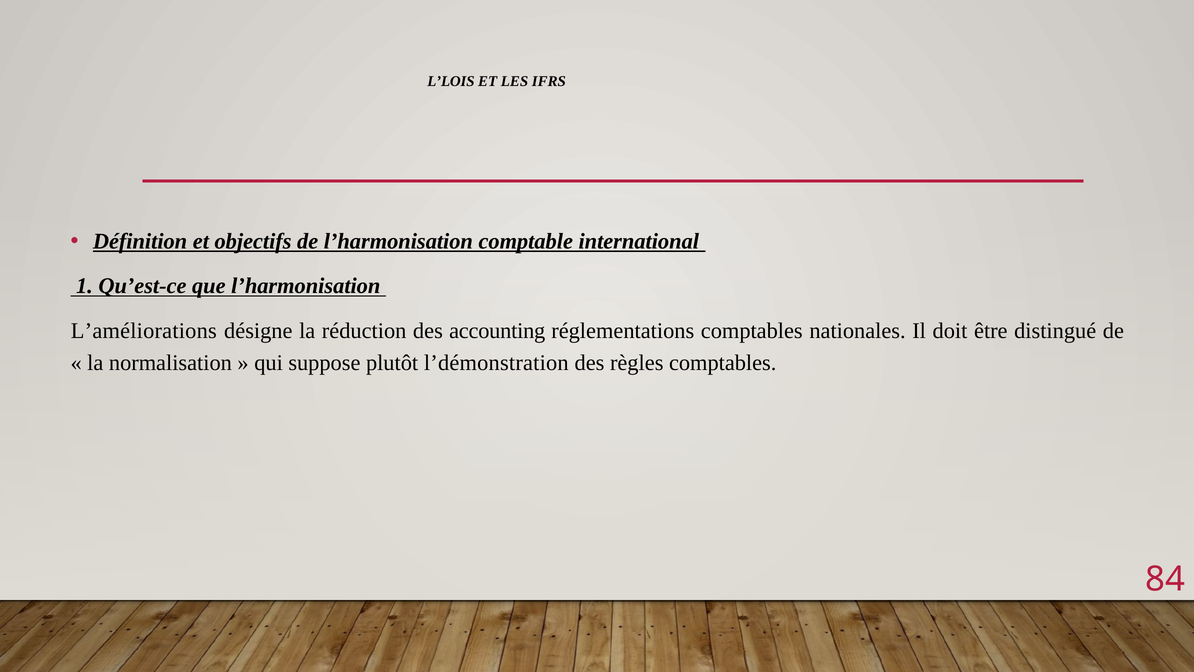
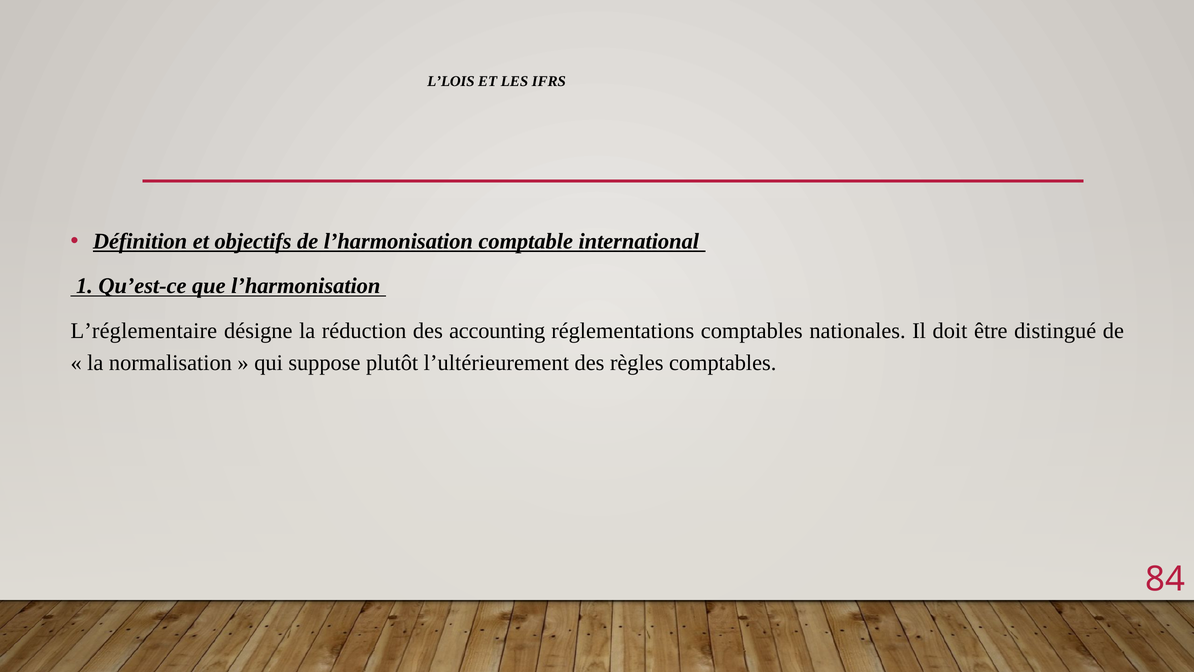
L’améliorations: L’améliorations -> L’réglementaire (144, 331)
l’démonstration: l’démonstration -> l’ultérieurement (496, 363)
